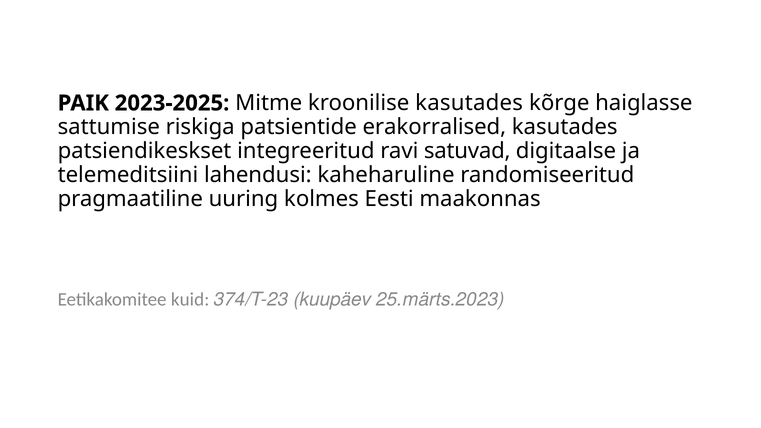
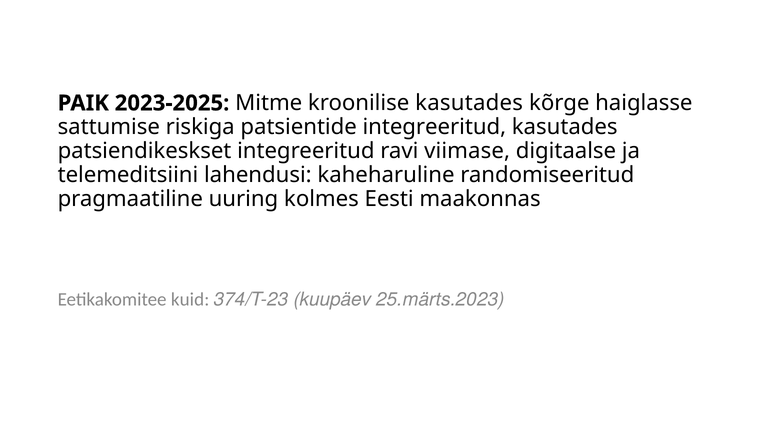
patsientide erakorralised: erakorralised -> integreeritud (434, 127)
satuvad: satuvad -> viimase (467, 151)
